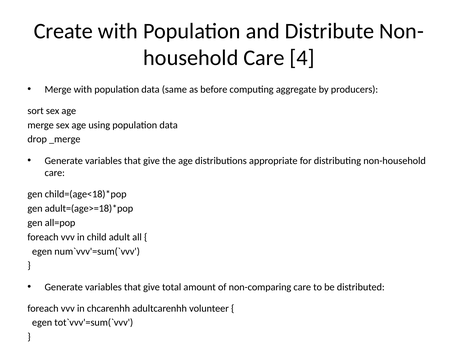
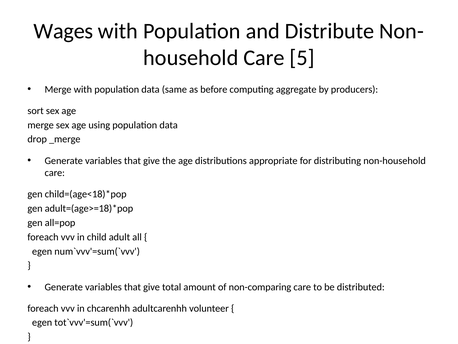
Create: Create -> Wages (63, 31)
4: 4 -> 5 (302, 58)
